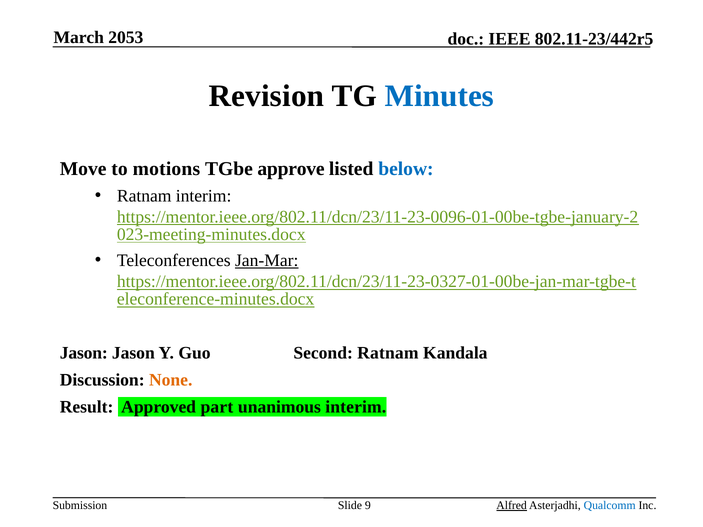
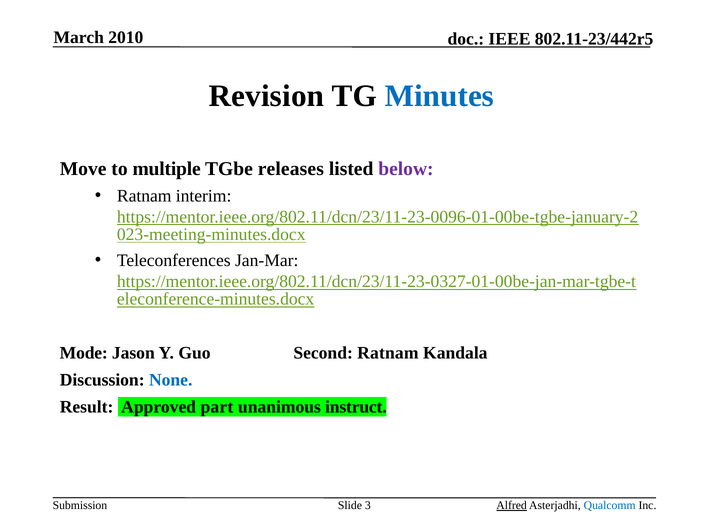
2053: 2053 -> 2010 (126, 37)
motions: motions -> multiple (167, 169)
approve: approve -> releases (291, 169)
below colour: blue -> purple (406, 169)
Jan-Mar underline: present -> none (267, 261)
Jason: Jason -> Mode (84, 353)
None colour: orange -> blue (171, 380)
unanimous interim: interim -> instruct (356, 407)
9: 9 -> 3 (368, 506)
